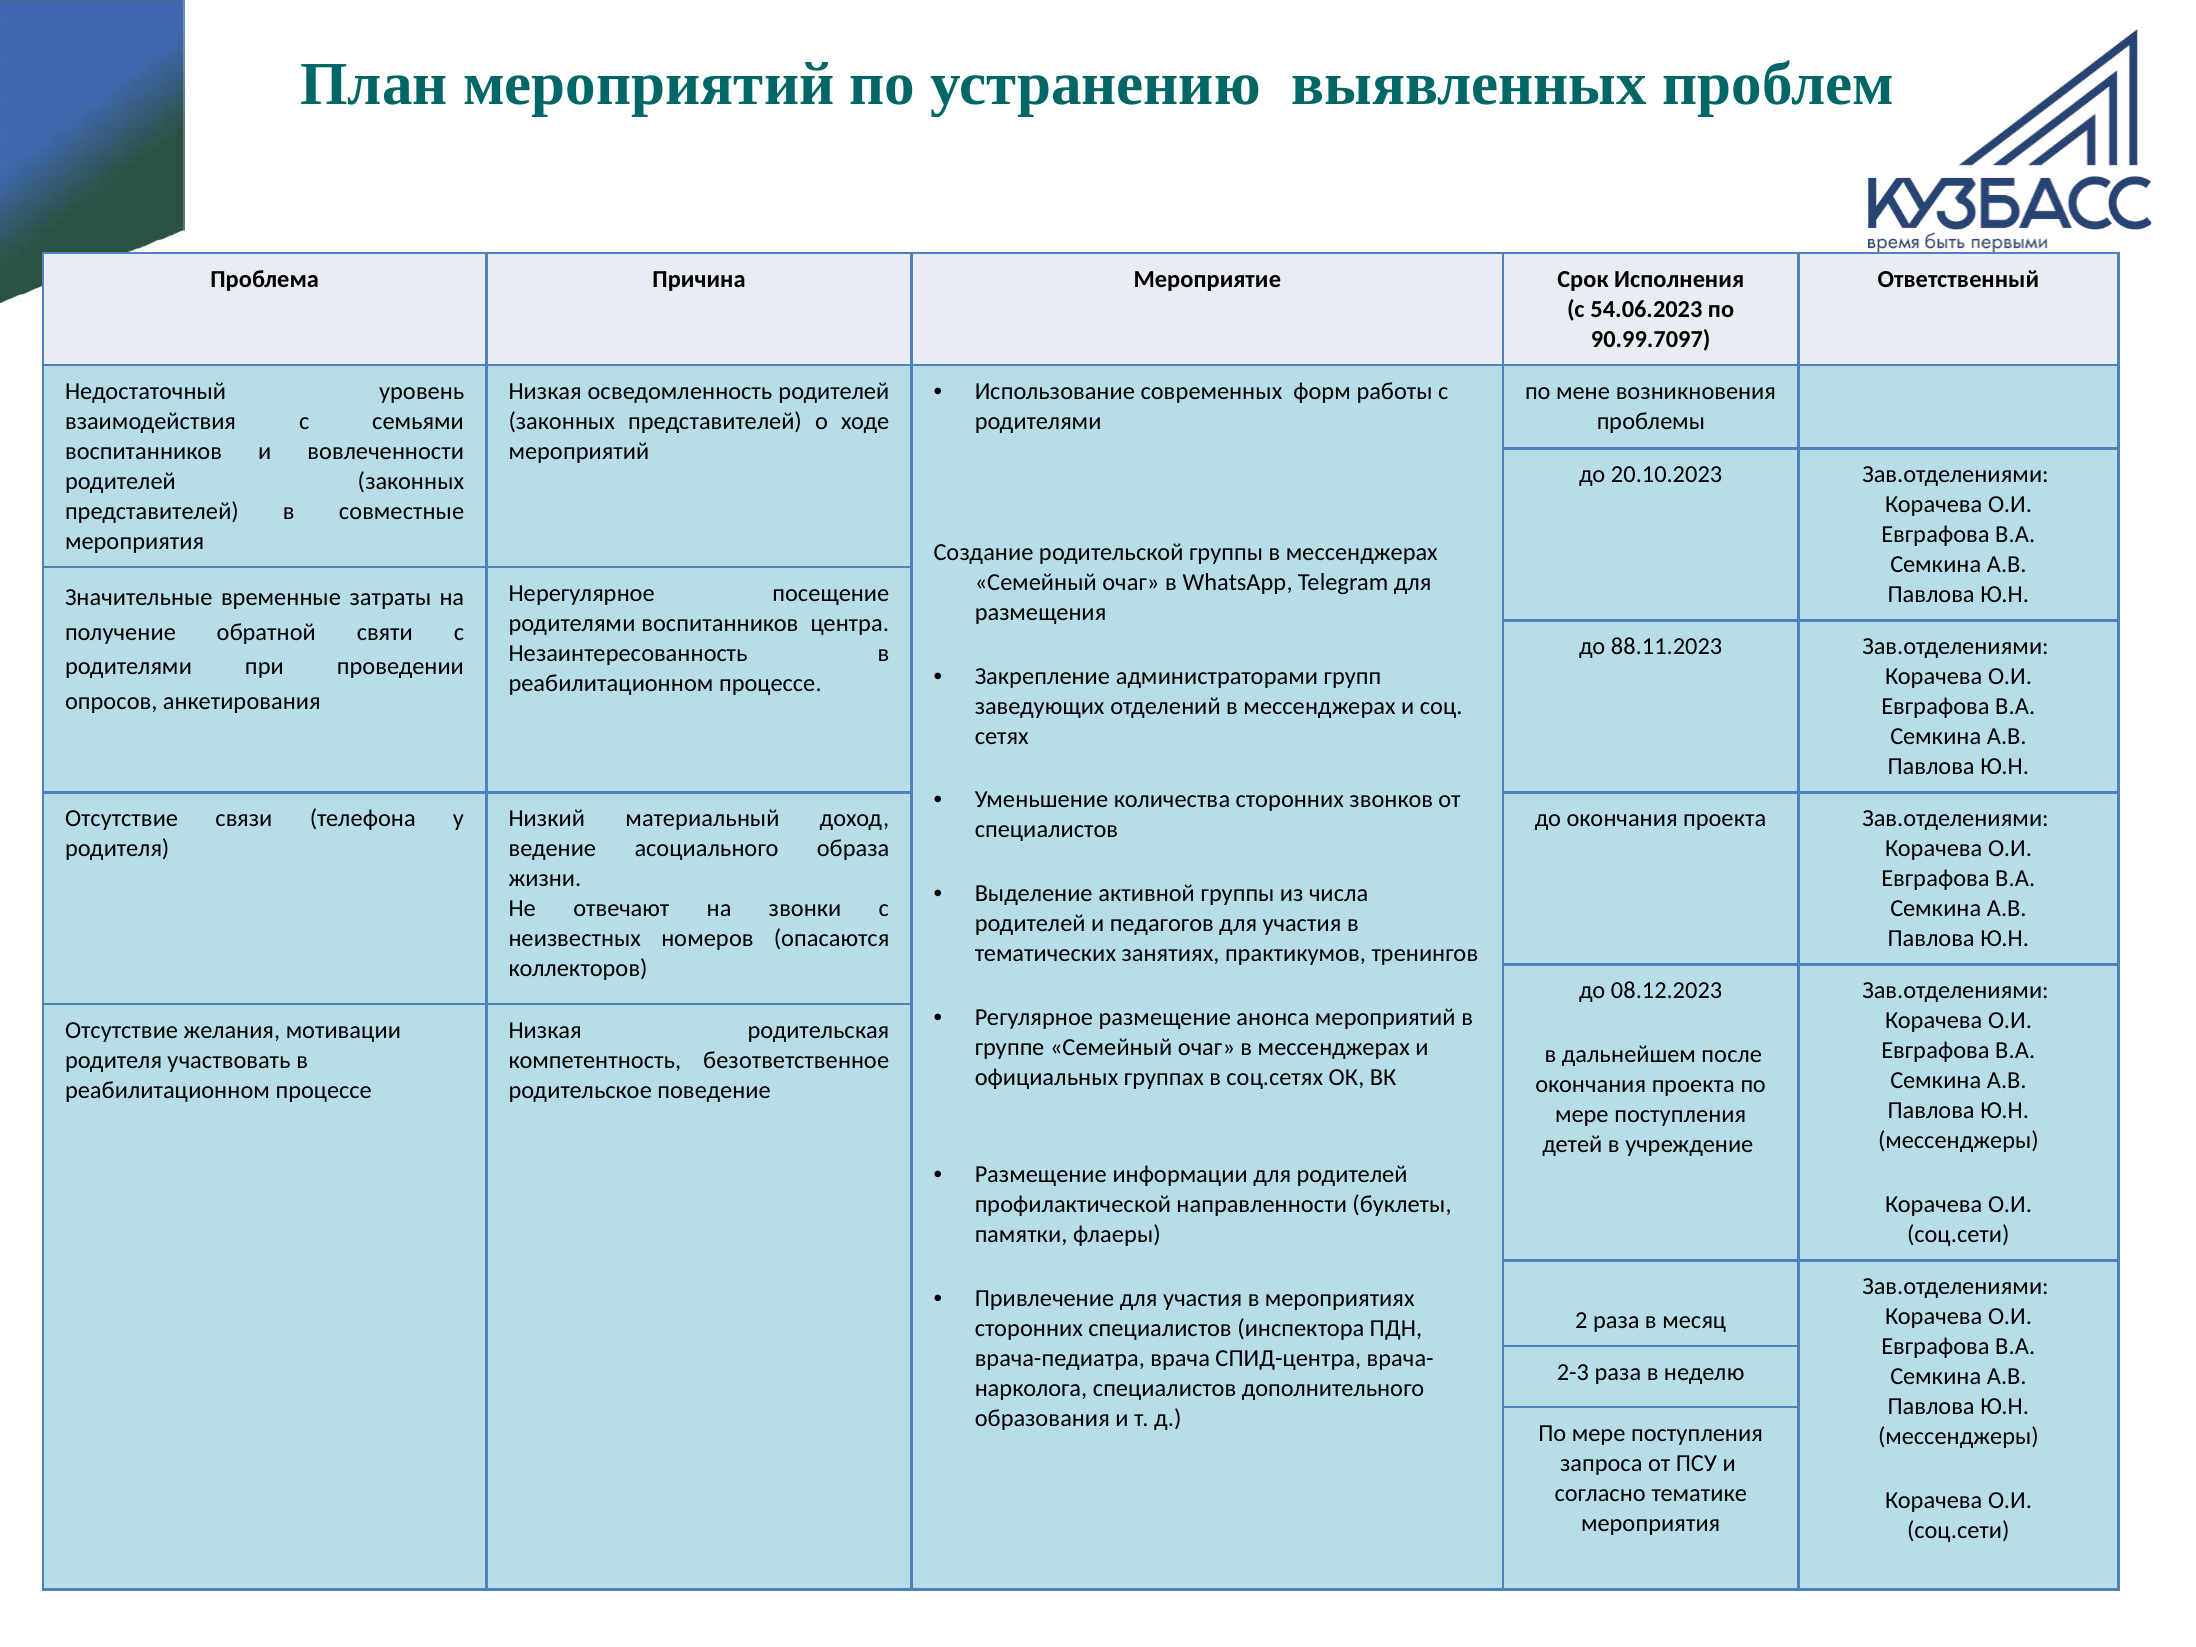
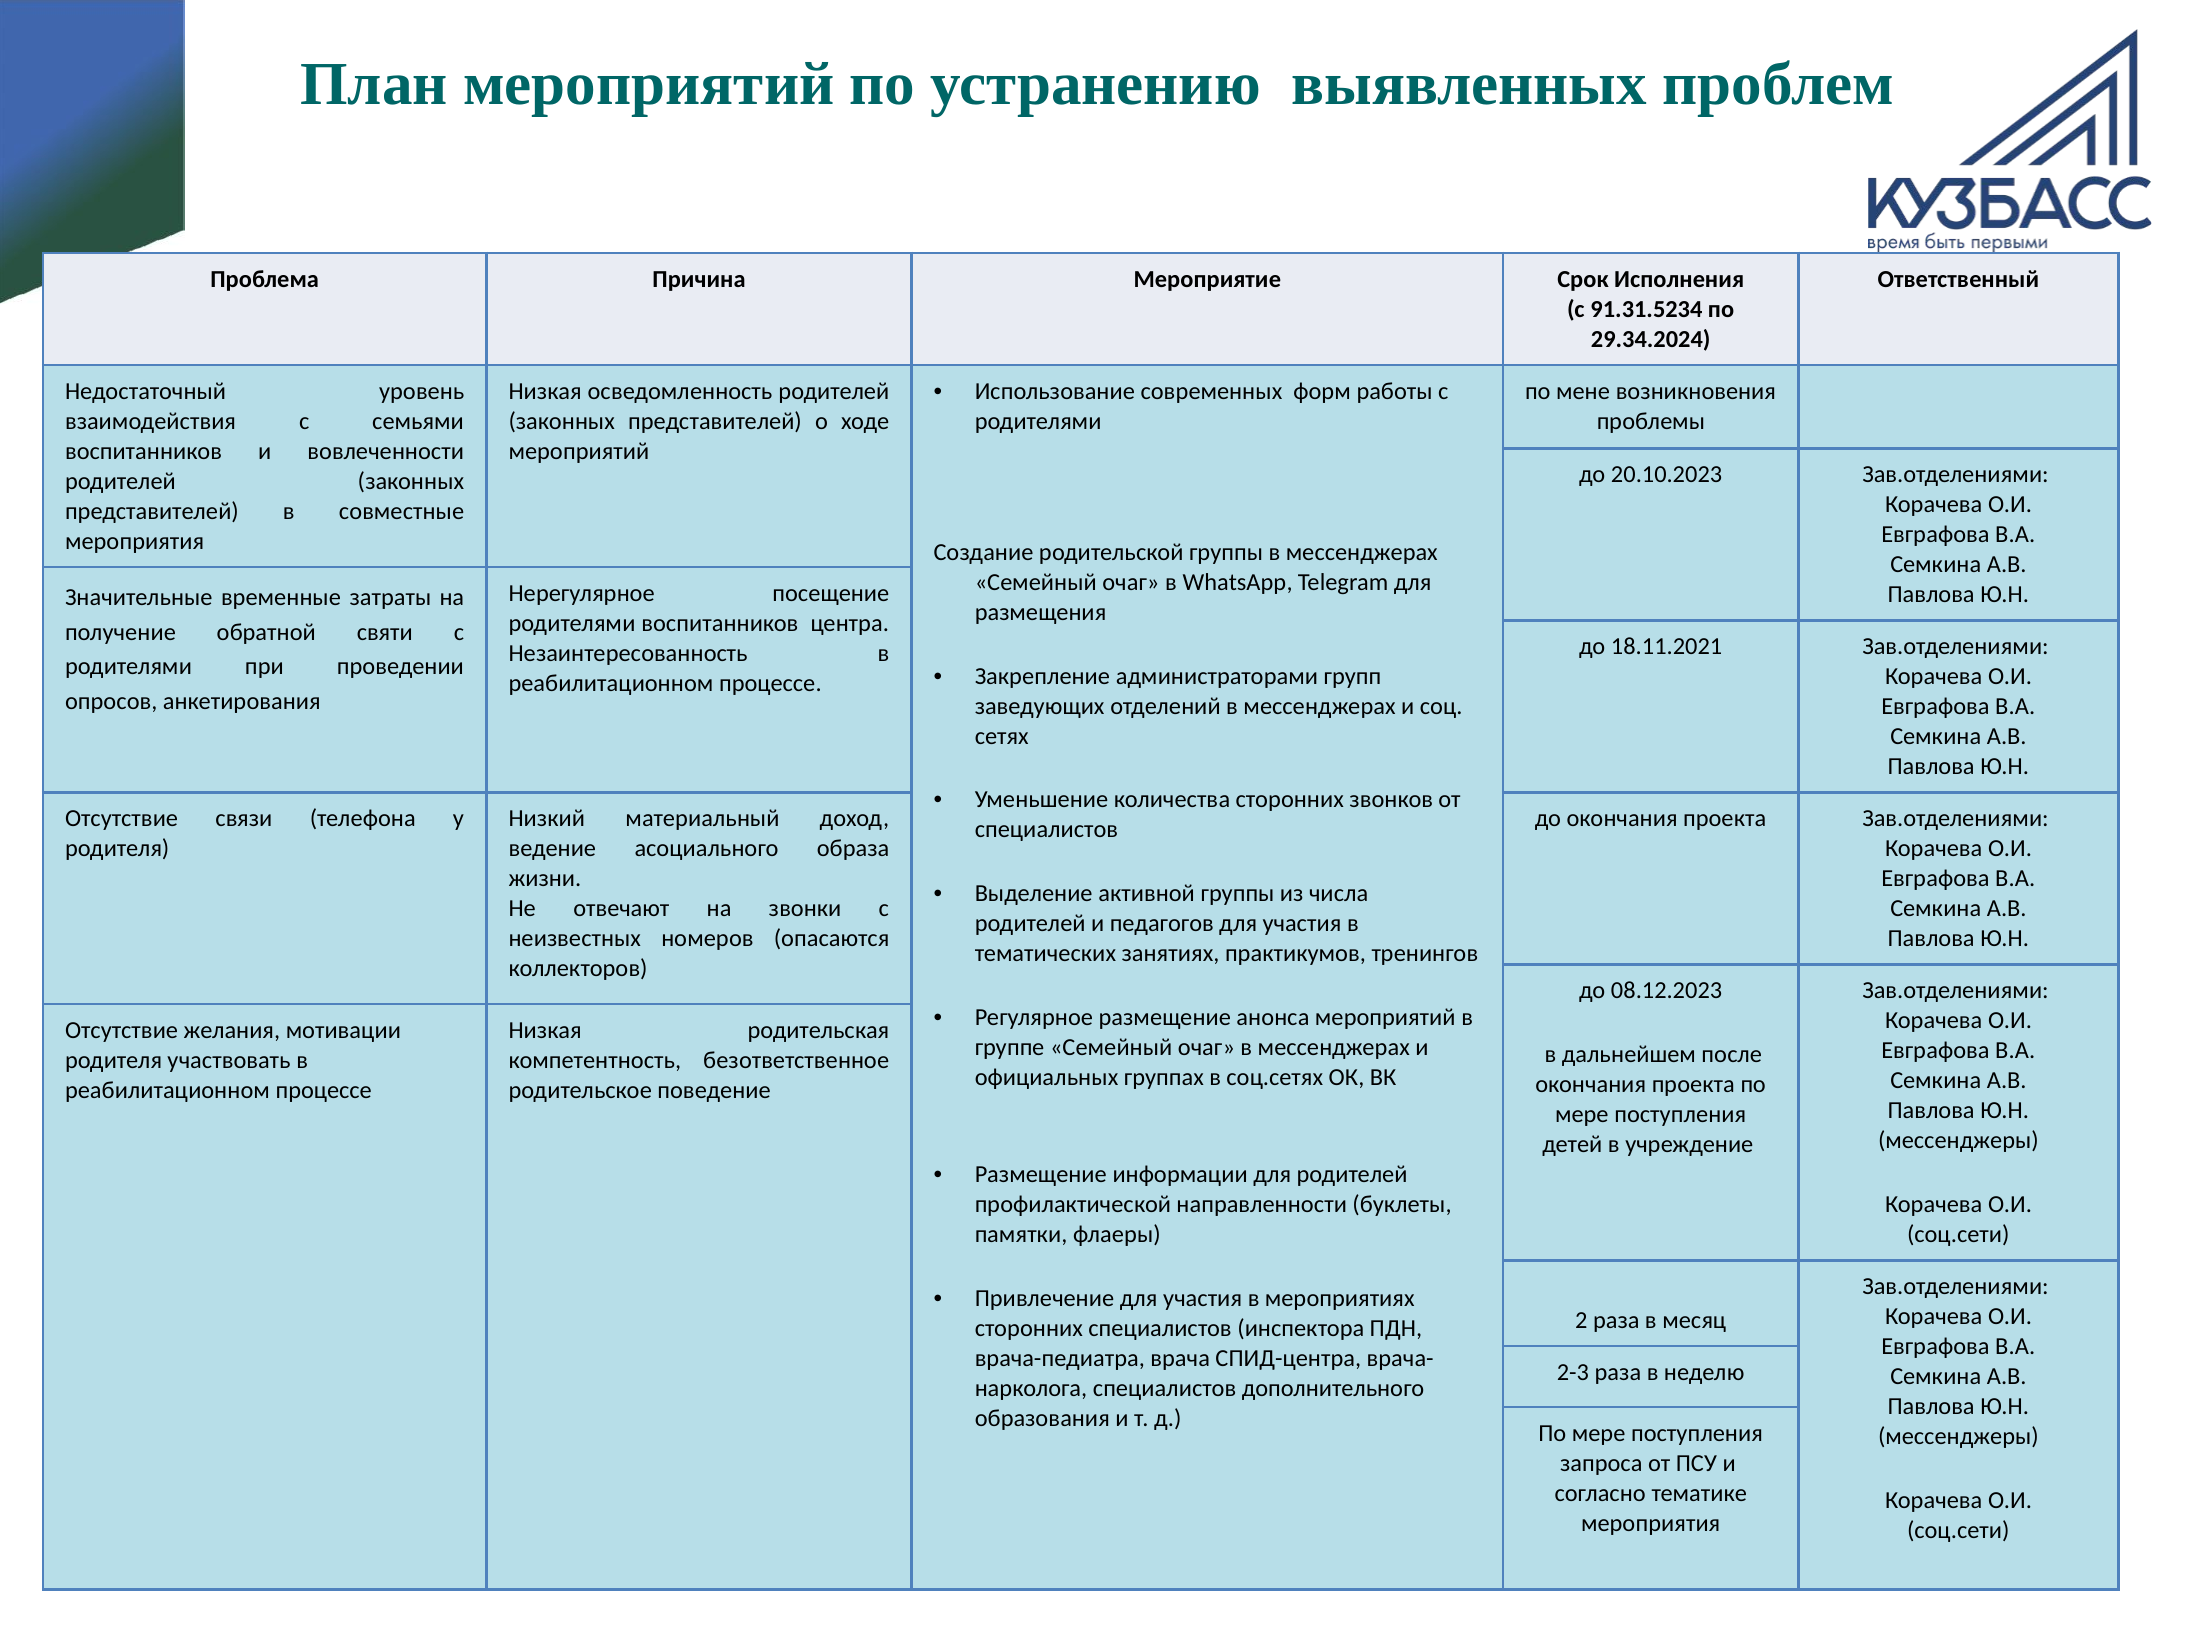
54.06.2023: 54.06.2023 -> 91.31.5234 (1646, 309)
90.99.7097: 90.99.7097 -> 29.34.2024 (1651, 339)
88.11.2023: 88.11.2023 -> 18.11.2021 (1667, 647)
